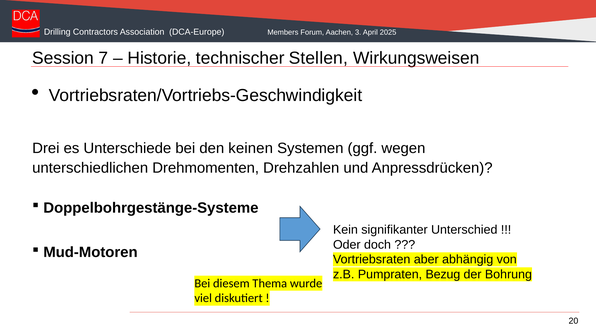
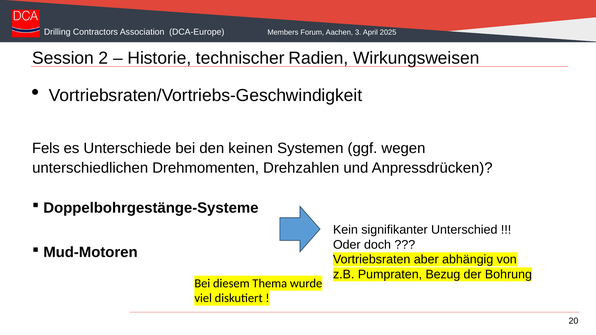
7: 7 -> 2 (103, 58)
Stellen: Stellen -> Radien (318, 58)
Drei: Drei -> Fels (46, 148)
